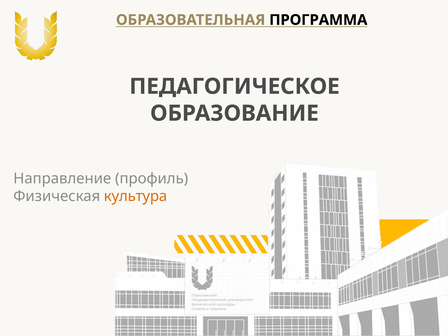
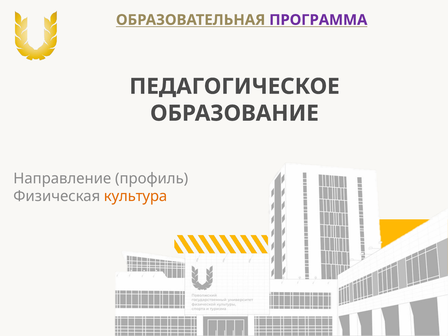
ПРОГРАММА colour: black -> purple (318, 20)
